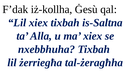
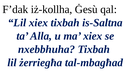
tal-żeragħha: tal-żeragħha -> tal-mbagħad (94, 62)
